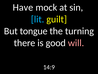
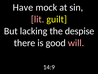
lit colour: light blue -> pink (38, 19)
tongue: tongue -> lacking (34, 31)
turning: turning -> despise (80, 31)
